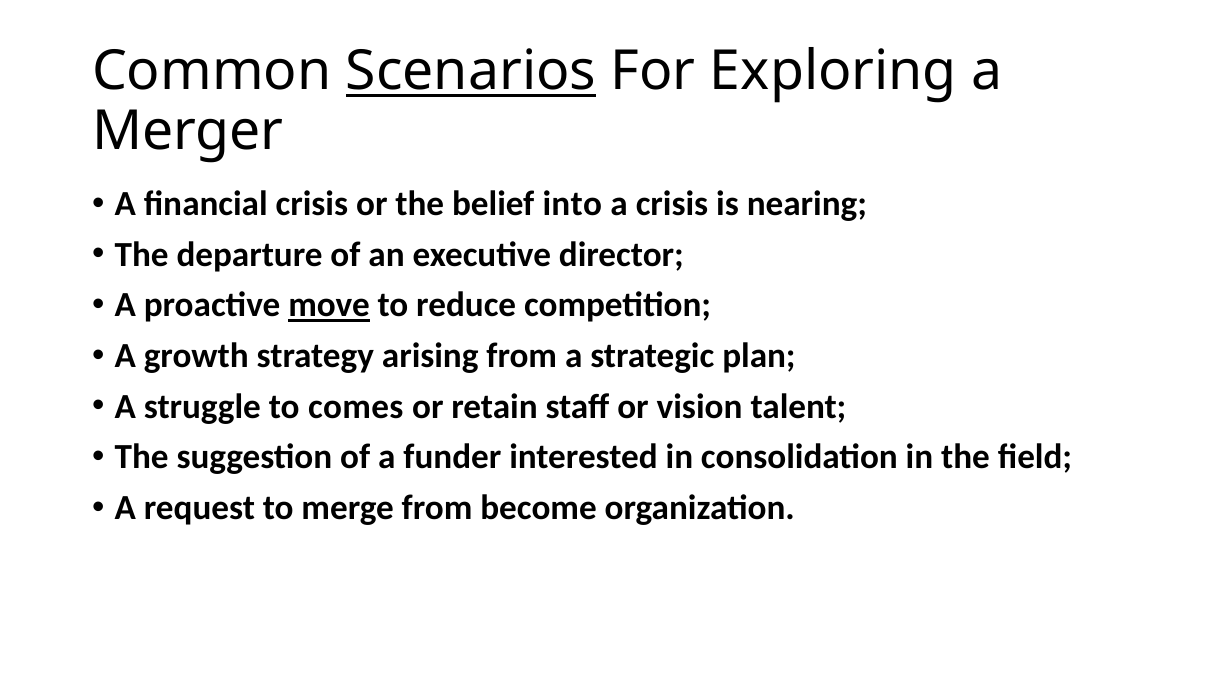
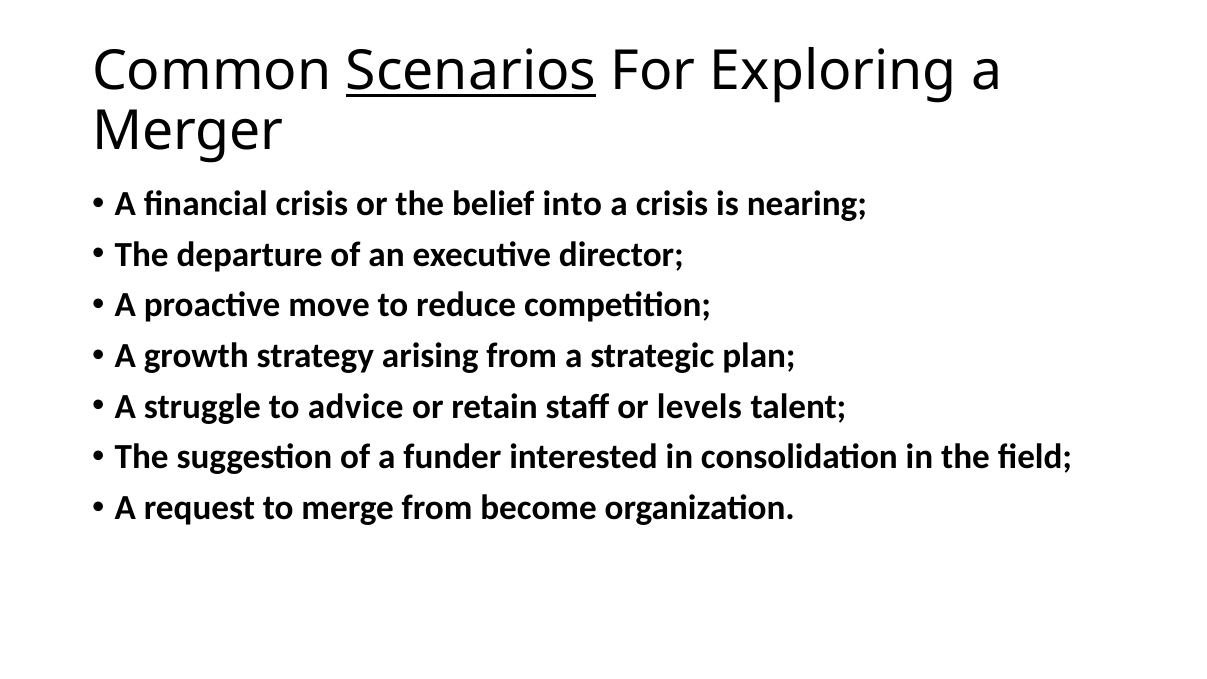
move underline: present -> none (329, 305)
comes: comes -> advice (356, 407)
vision: vision -> levels (699, 407)
